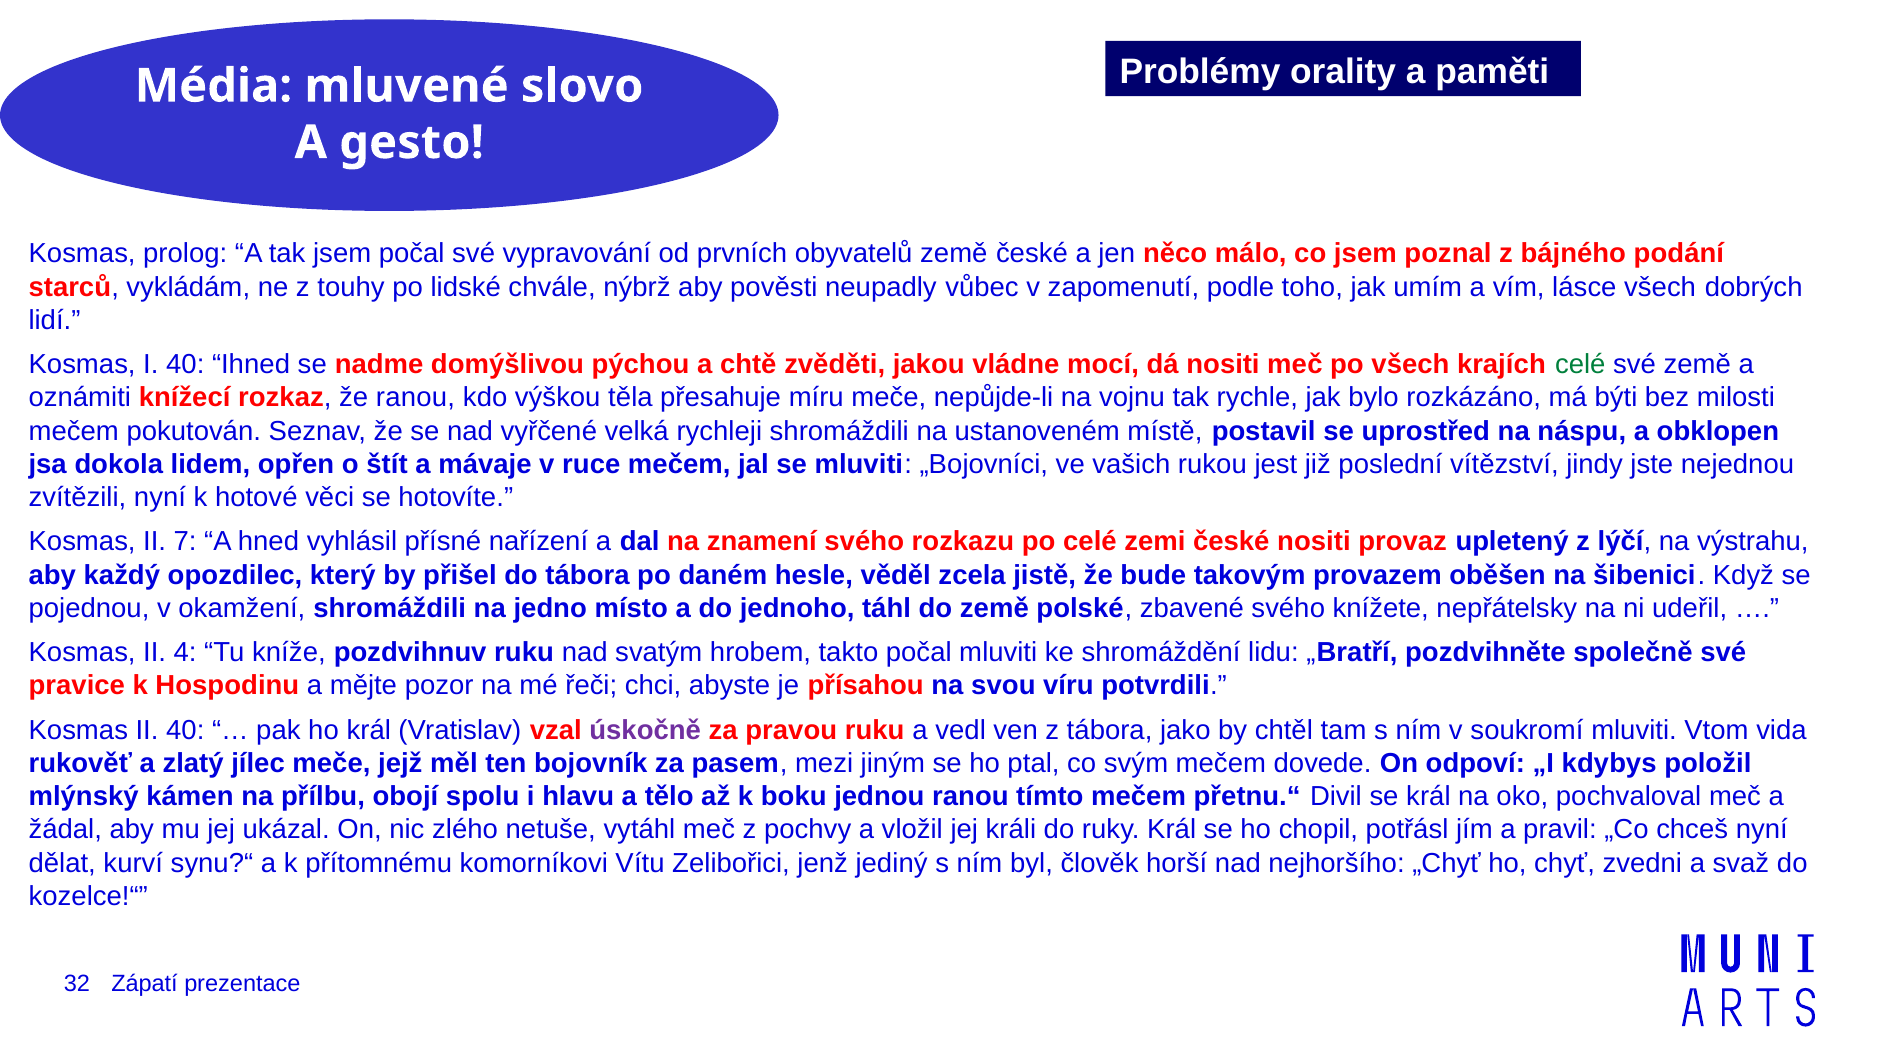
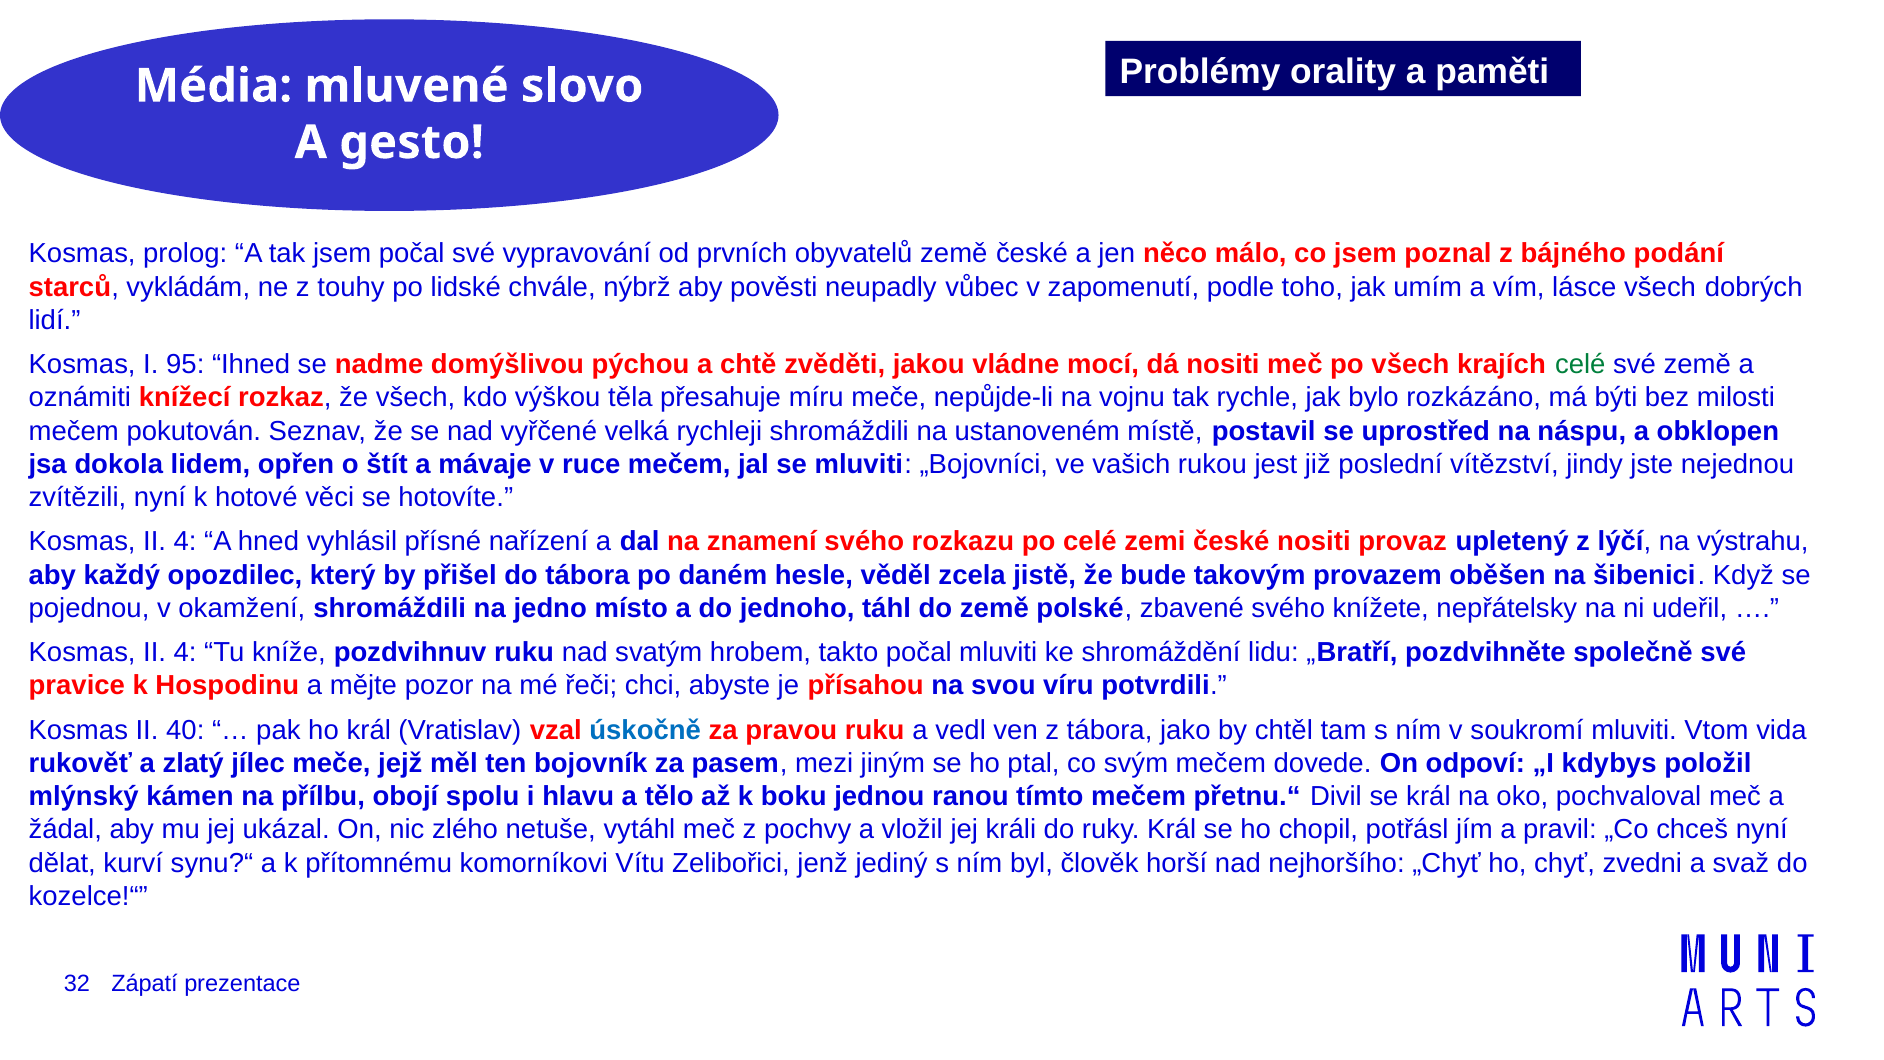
I 40: 40 -> 95 (185, 365)
že ranou: ranou -> všech (416, 398)
7: 7 -> 4 (185, 542)
úskočně colour: purple -> blue (645, 731)
